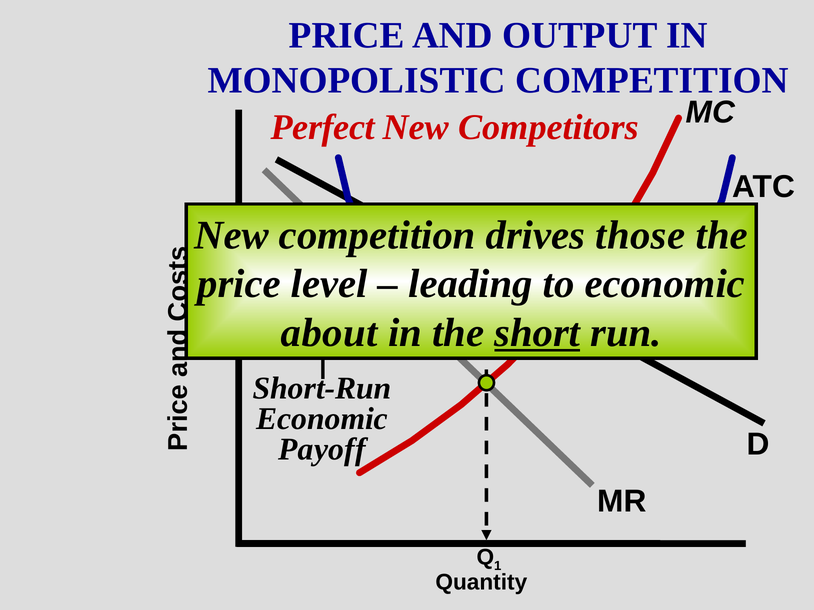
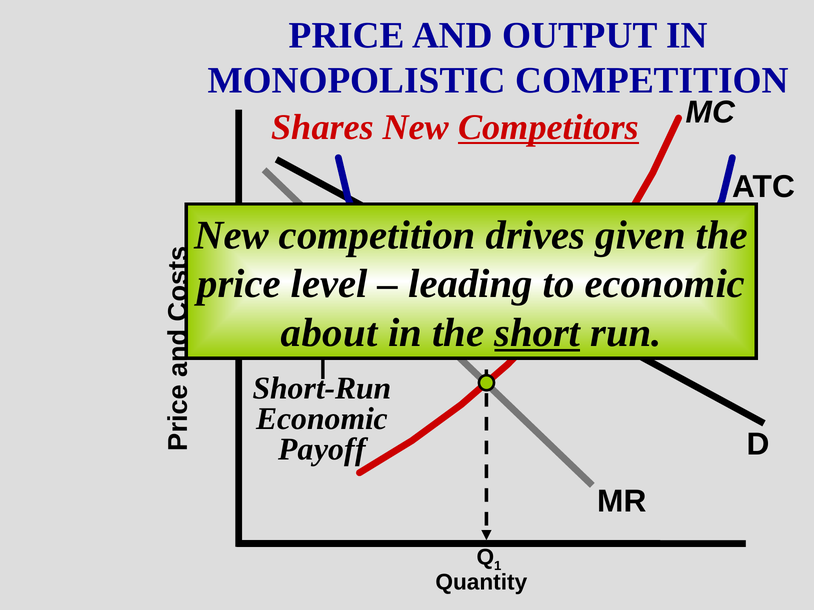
Perfect: Perfect -> Shares (323, 128)
Competitors underline: none -> present (549, 128)
those: those -> given (640, 235)
